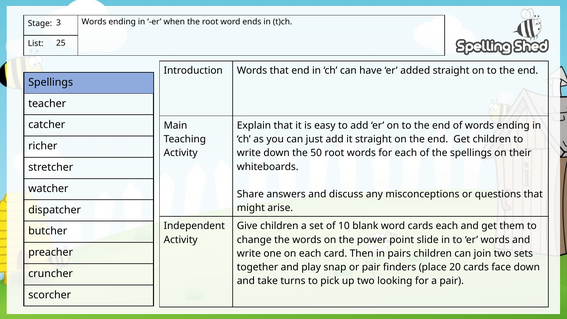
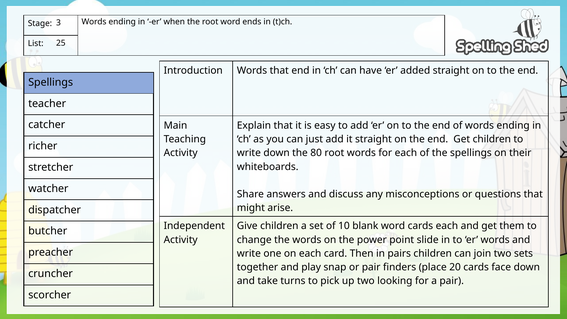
50: 50 -> 80 (316, 153)
